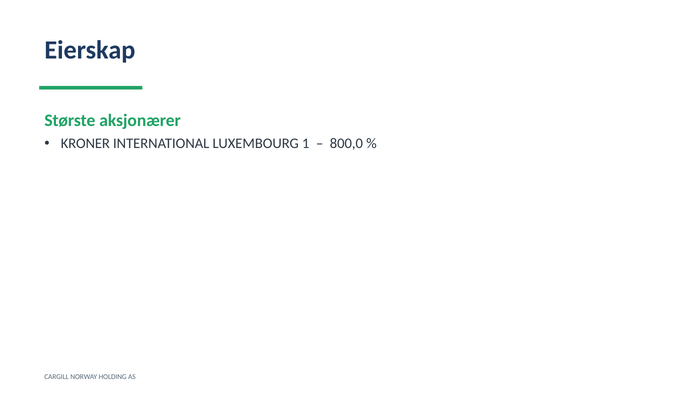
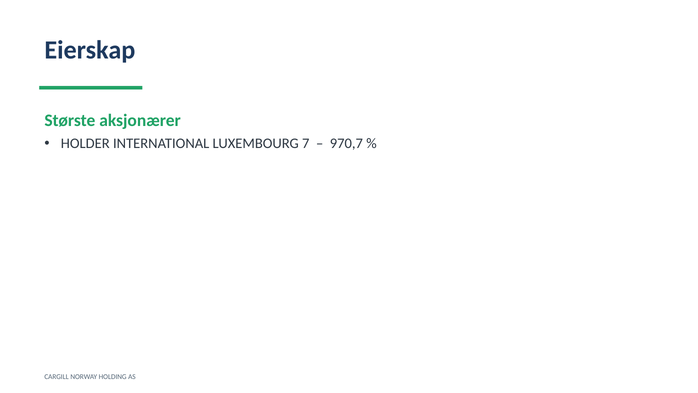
KRONER: KRONER -> HOLDER (85, 144)
1: 1 -> 7 (306, 144)
800,0: 800,0 -> 970,7 (346, 144)
